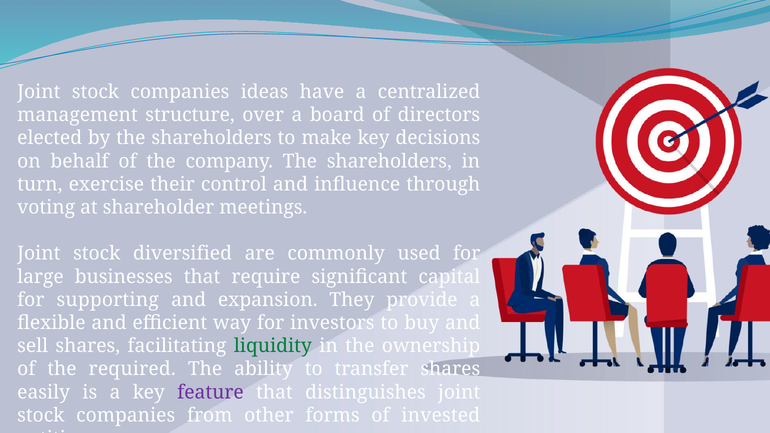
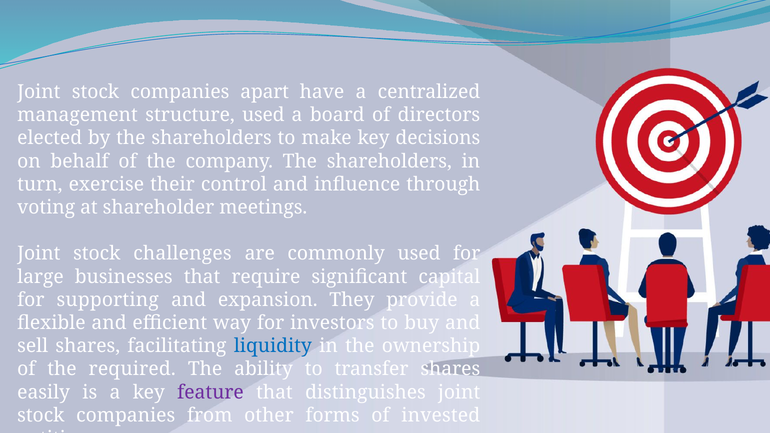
ideas: ideas -> apart (265, 92)
structure over: over -> used (263, 115)
diversified: diversified -> challenges (182, 254)
liquidity colour: green -> blue (273, 346)
